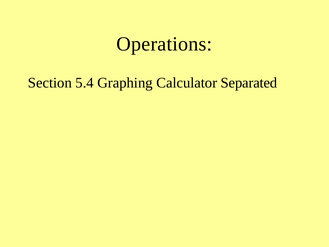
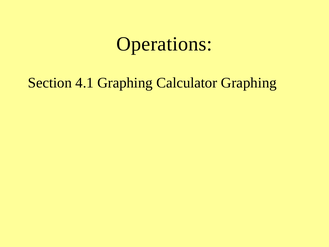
5.4: 5.4 -> 4.1 (85, 83)
Calculator Separated: Separated -> Graphing (249, 83)
